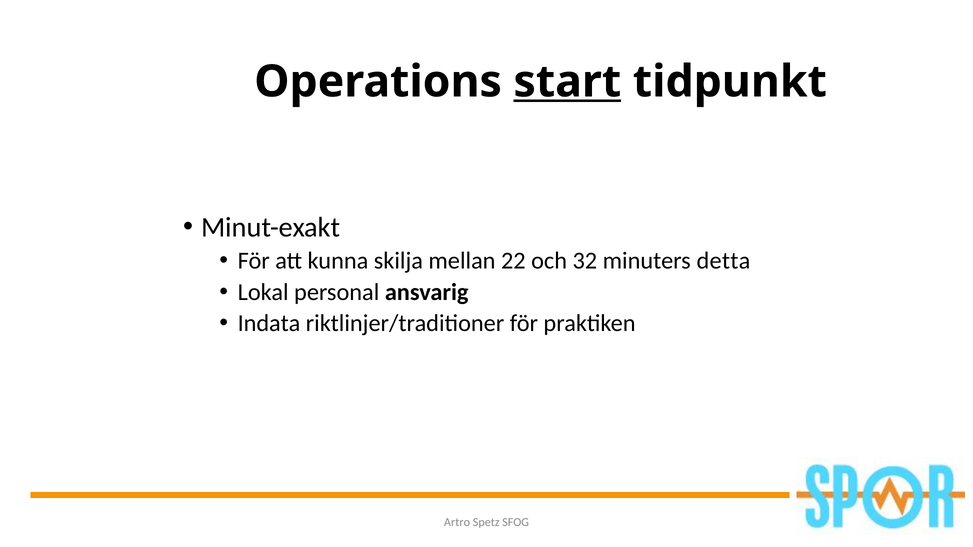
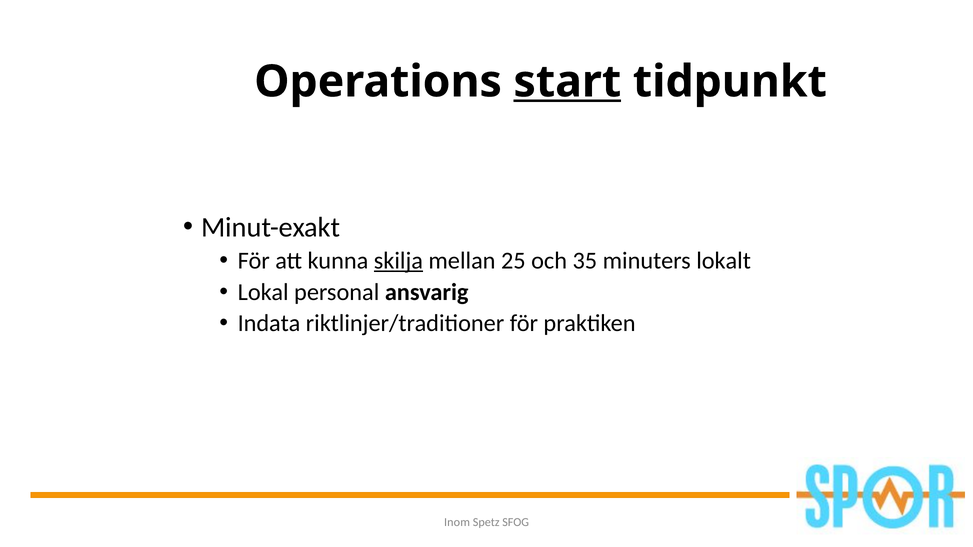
skilja underline: none -> present (398, 261)
22: 22 -> 25 (513, 261)
32: 32 -> 35 (585, 261)
detta: detta -> lokalt (724, 261)
Artro: Artro -> Inom (457, 523)
